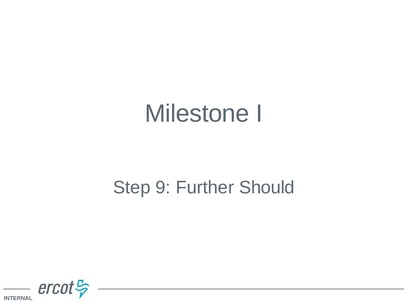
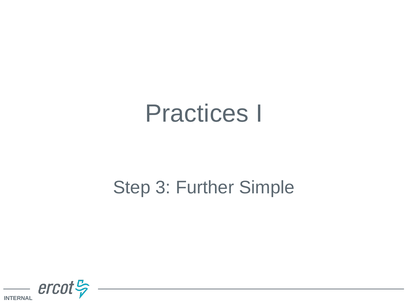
Milestone: Milestone -> Practices (197, 114)
9: 9 -> 3 (163, 188)
Should: Should -> Simple (267, 188)
